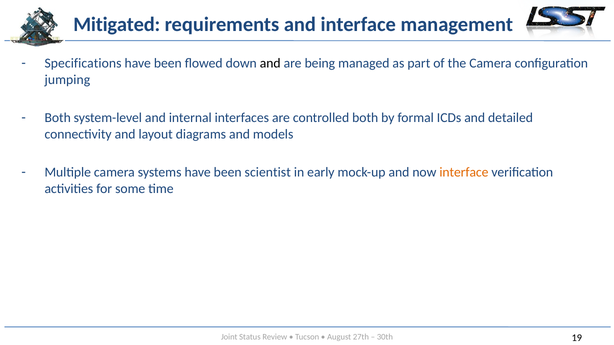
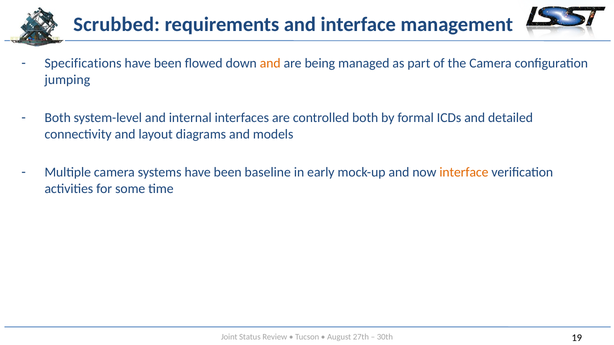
Mitigated: Mitigated -> Scrubbed (117, 24)
and colour: black -> orange (270, 63)
scientist: scientist -> baseline (268, 172)
